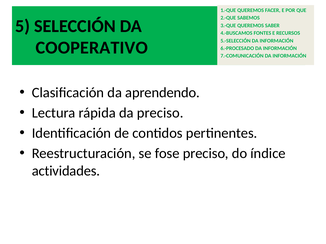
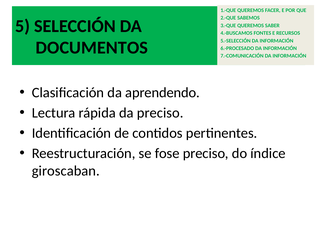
COOPERATIVO: COOPERATIVO -> DOCUMENTOS (92, 48)
actividades: actividades -> giroscaban (66, 171)
